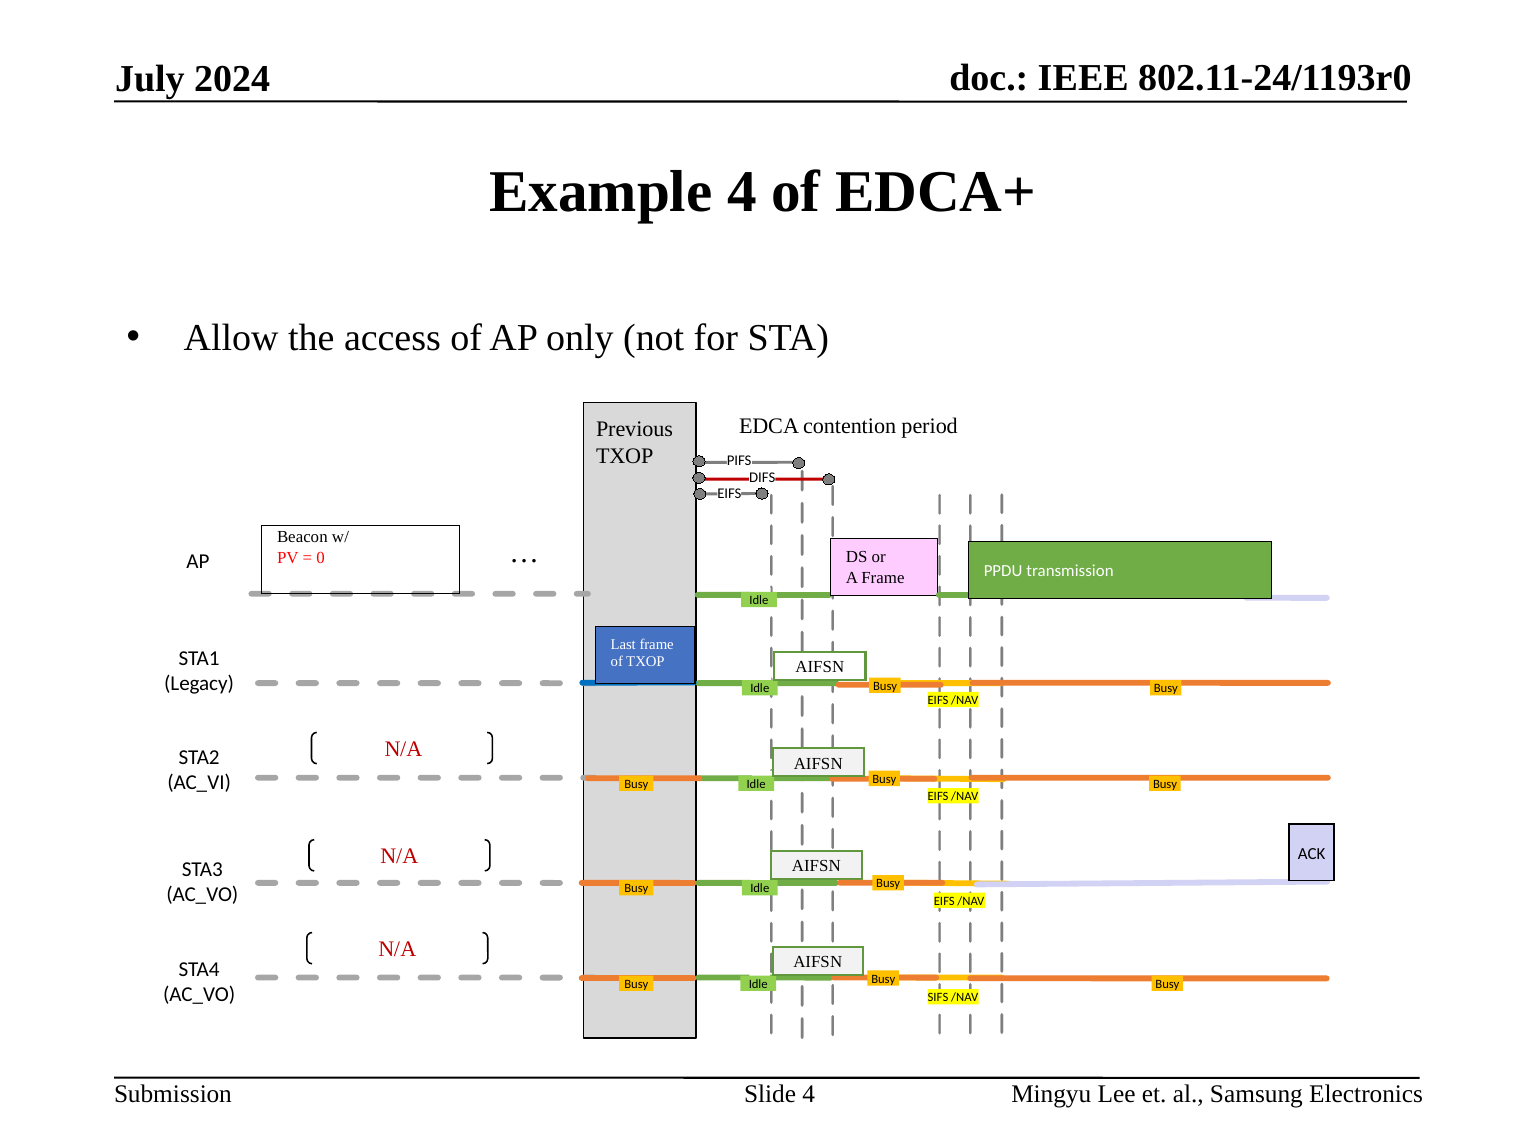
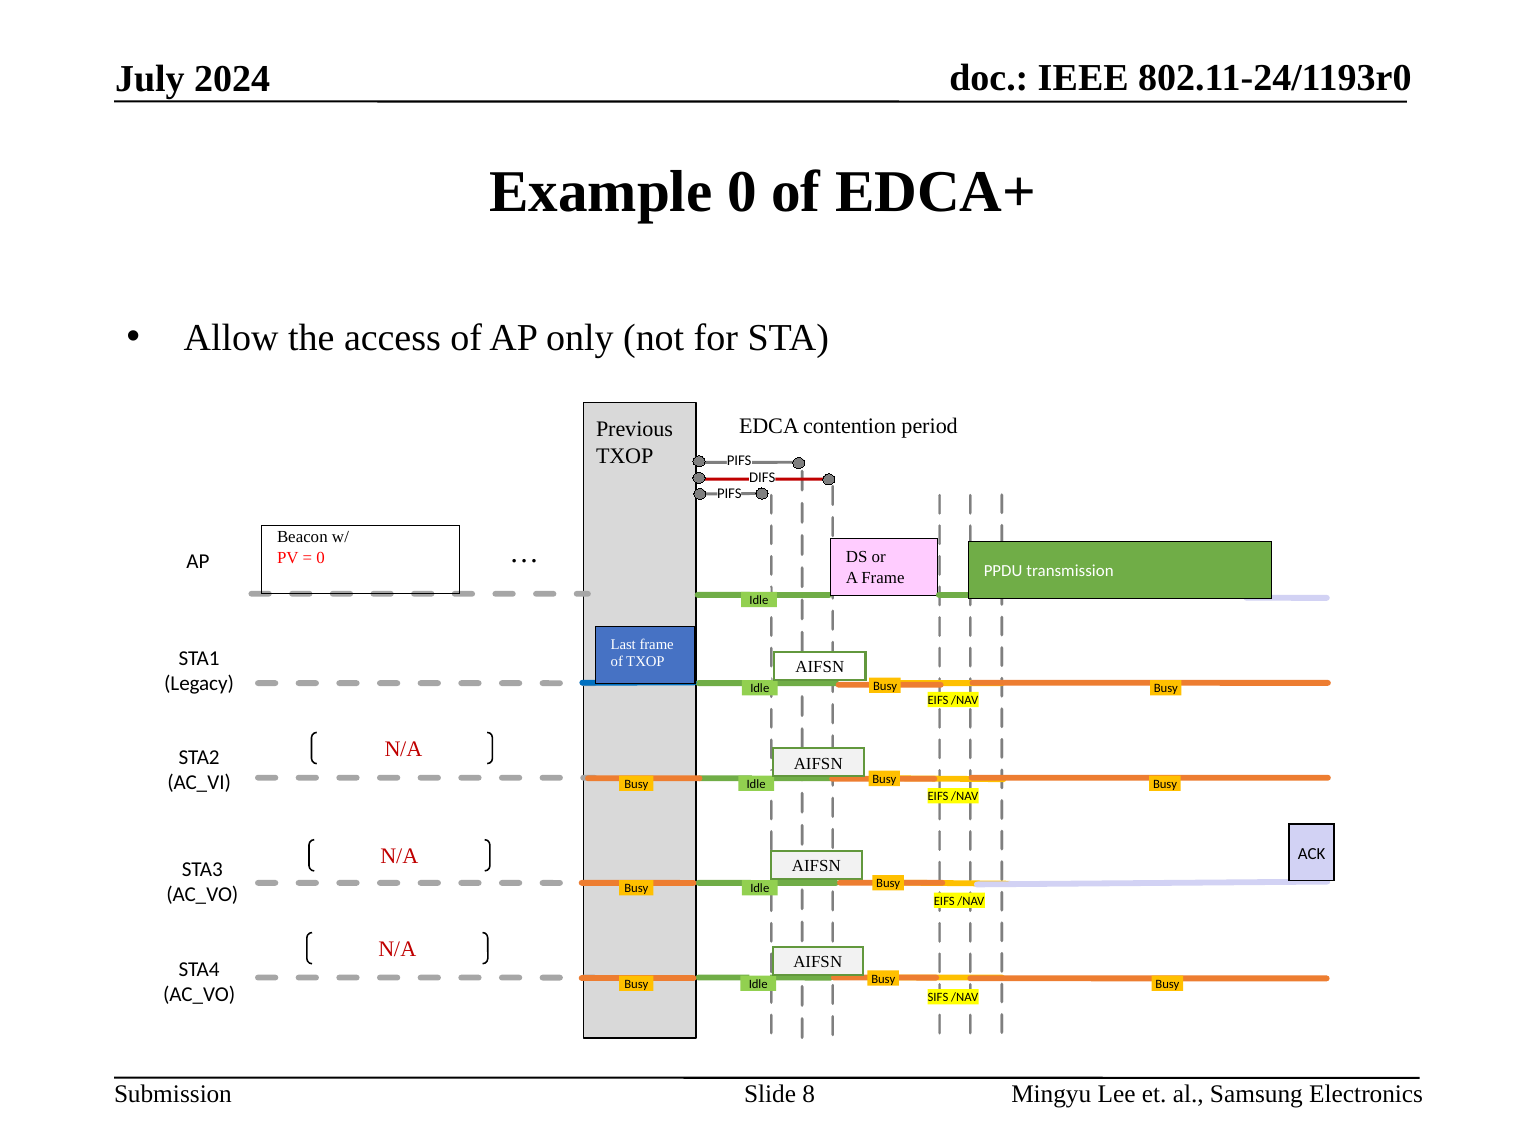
Example 4: 4 -> 0 (742, 192)
EIFS: EIFS -> PIFS (729, 493)
Slide 4: 4 -> 8 (809, 1094)
